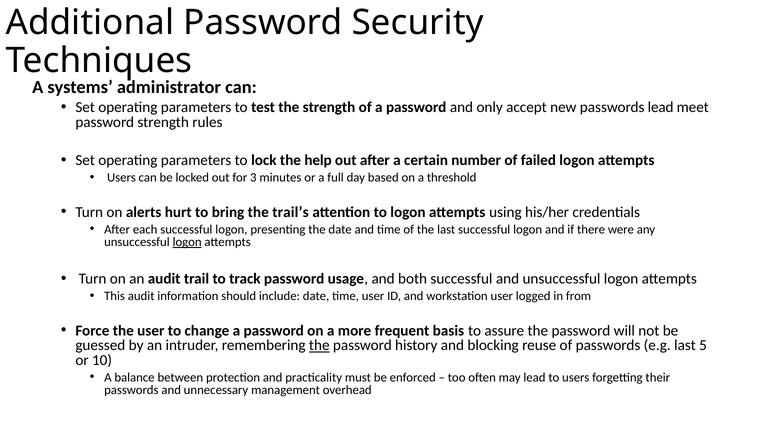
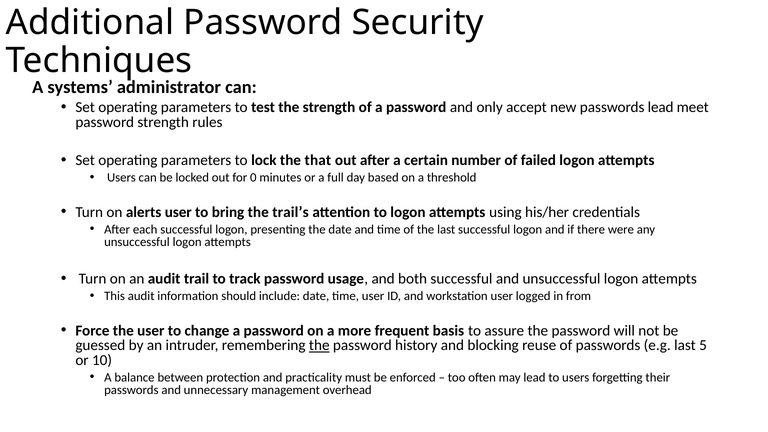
help: help -> that (318, 160)
3: 3 -> 0 (253, 178)
alerts hurt: hurt -> user (178, 212)
logon underline: present -> none (187, 242)
